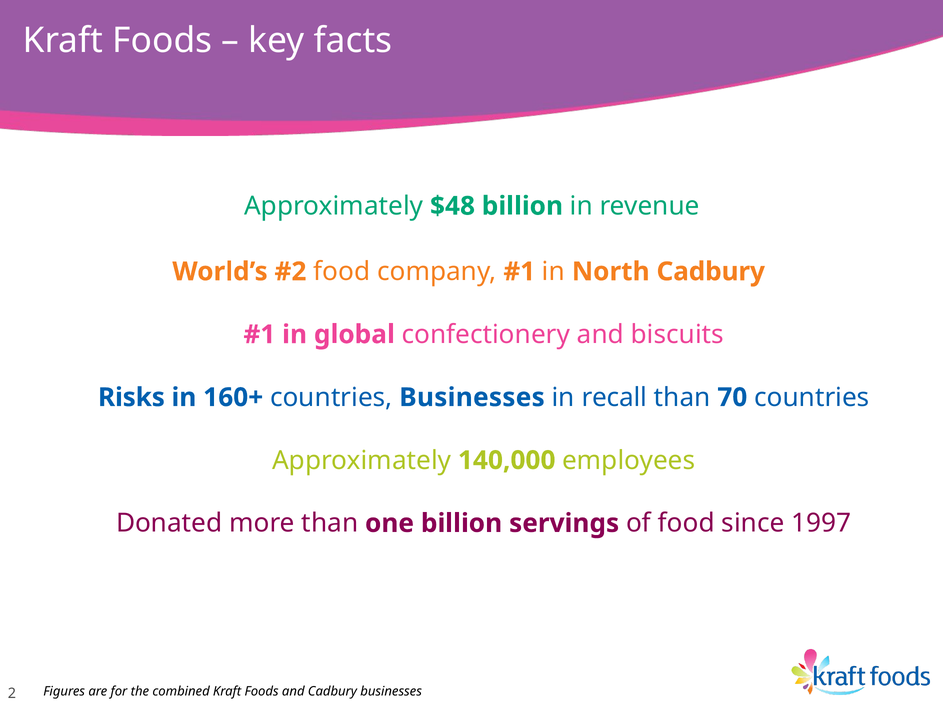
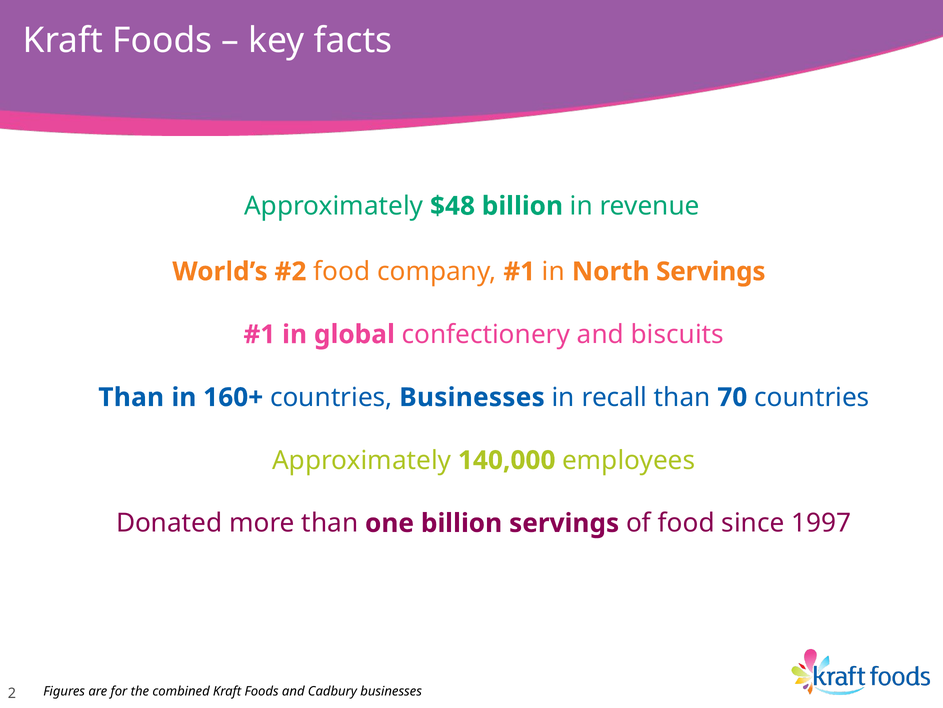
North Cadbury: Cadbury -> Servings (711, 271)
Risks: Risks -> Than (131, 397)
